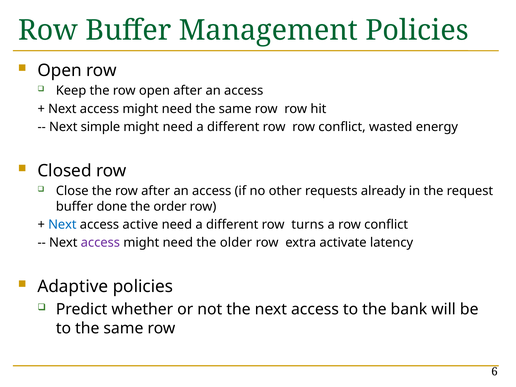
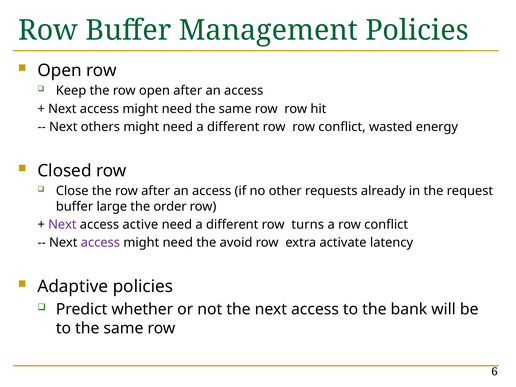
simple: simple -> others (100, 127)
done: done -> large (112, 206)
Next colour: blue -> purple (62, 225)
older: older -> avoid (236, 243)
